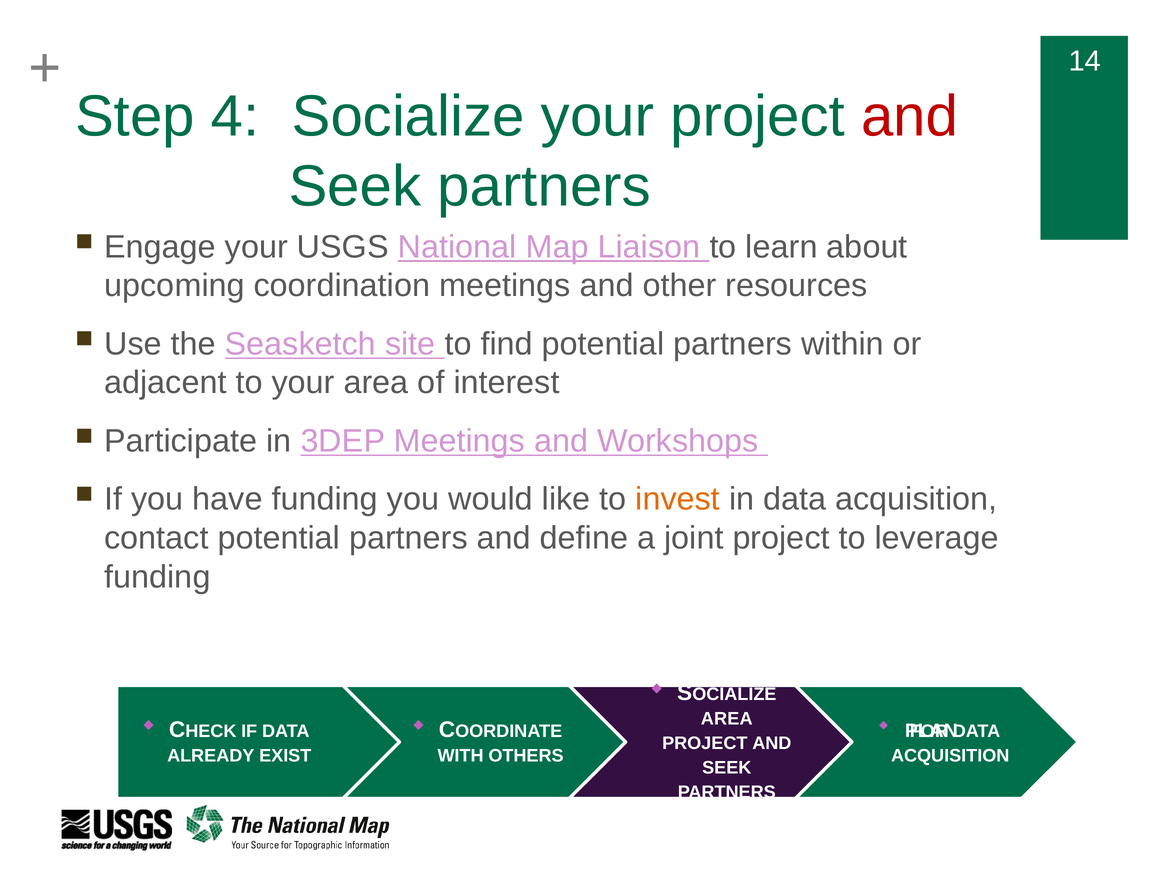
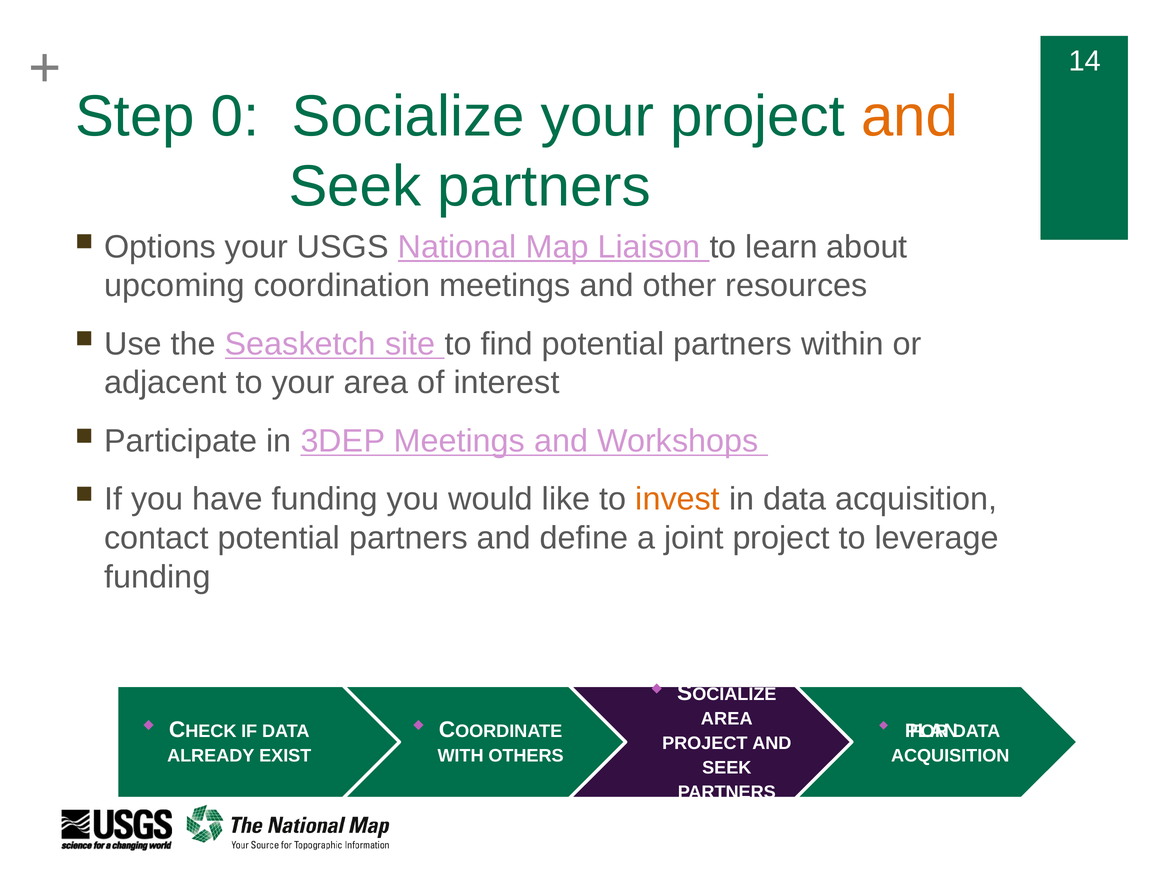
4: 4 -> 0 (235, 117)
and colour: red -> orange (910, 117)
Engage: Engage -> Options (160, 247)
